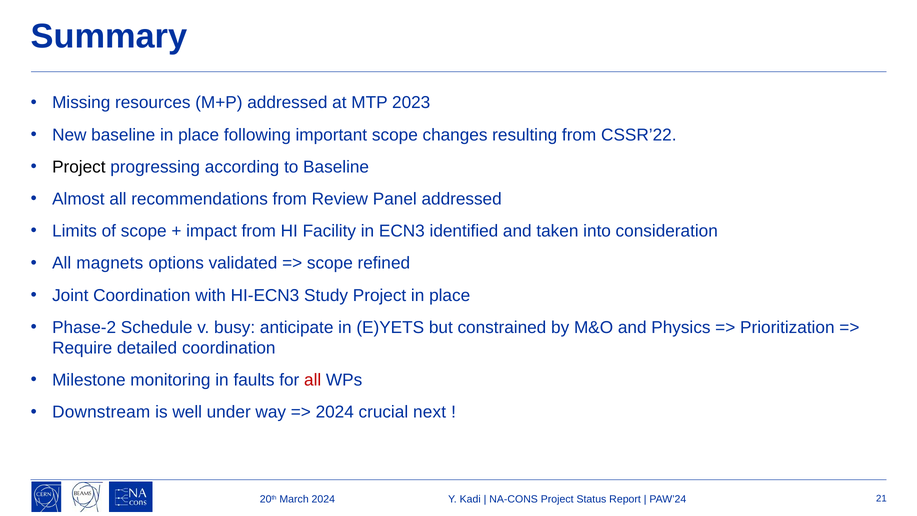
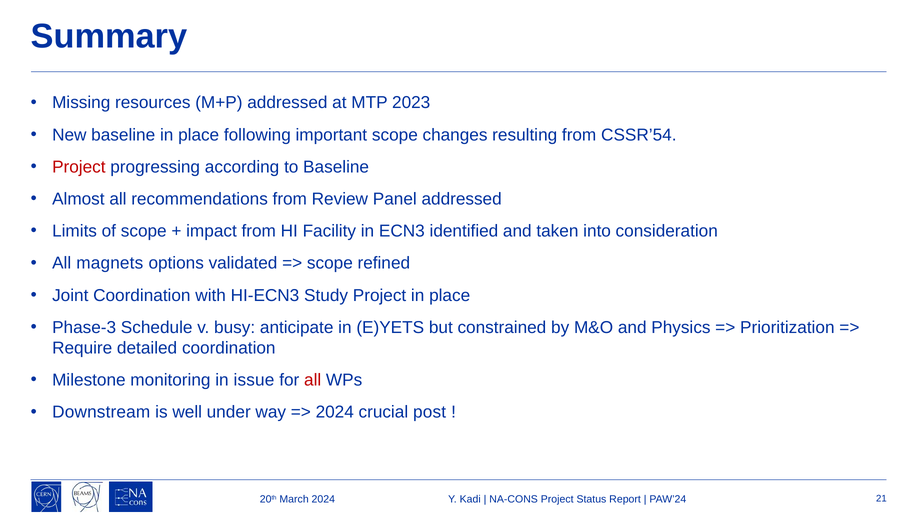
CSSR’22: CSSR’22 -> CSSR’54 (639, 135)
Project colour: black -> red (79, 167)
Phase-2: Phase-2 -> Phase-3 (84, 327)
faults: faults -> issue (254, 380)
next: next -> post (430, 412)
